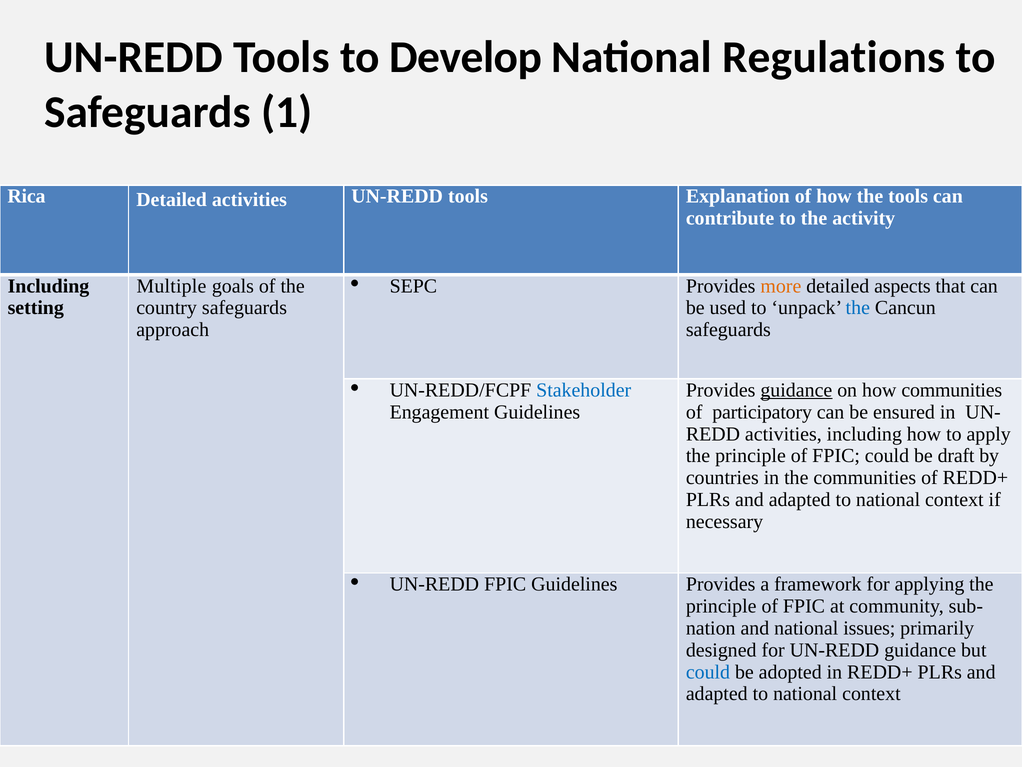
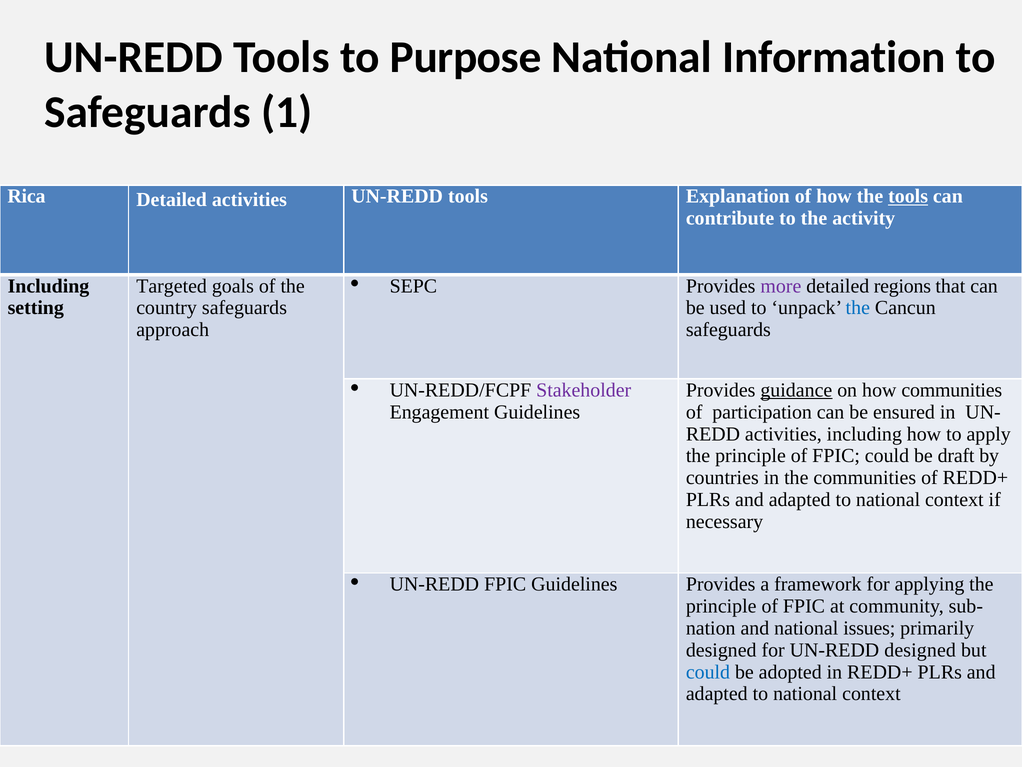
Develop: Develop -> Purpose (466, 57)
Regulations: Regulations -> Information (834, 57)
tools underline: none -> present (908, 196)
more colour: orange -> purple (781, 286)
aspects: aspects -> regions (902, 286)
Multiple: Multiple -> Targeted (172, 286)
Stakeholder colour: blue -> purple (584, 390)
participatory: participatory -> participation (762, 412)
UN-REDD guidance: guidance -> designed (920, 650)
